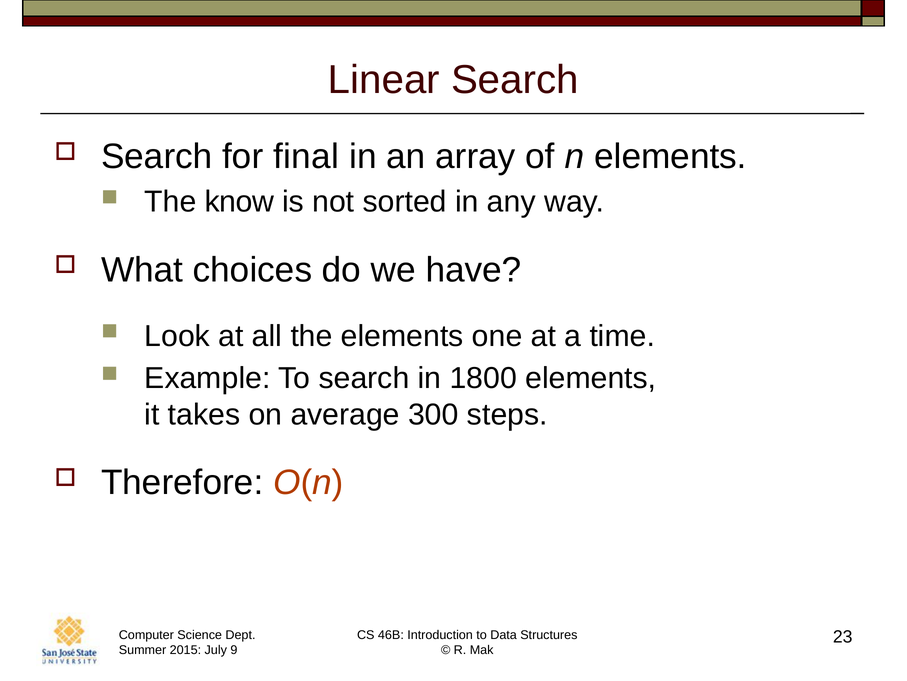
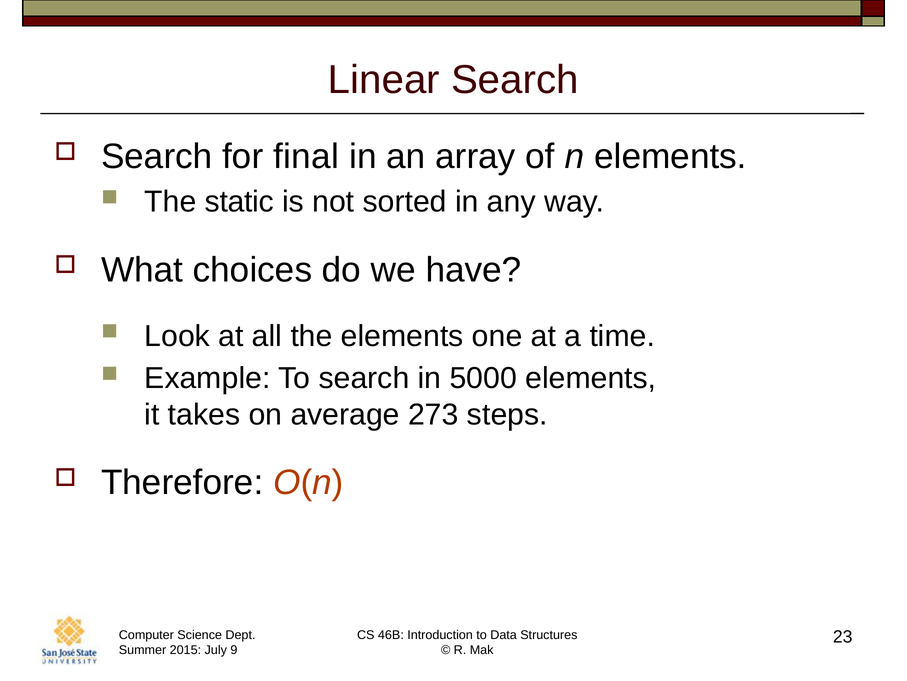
know: know -> static (239, 202)
1800: 1800 -> 5000 (483, 378)
300: 300 -> 273 (433, 414)
